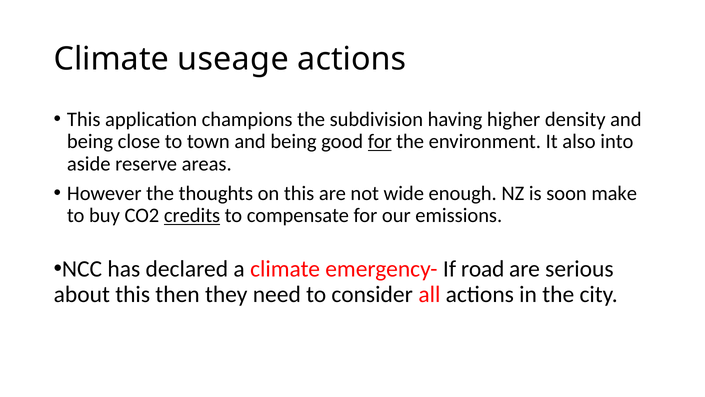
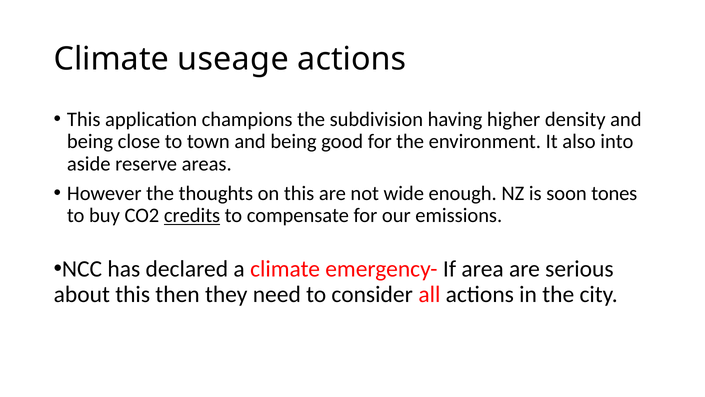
for underline: present -> none (380, 141)
make: make -> tones (614, 193)
road: road -> area (483, 269)
